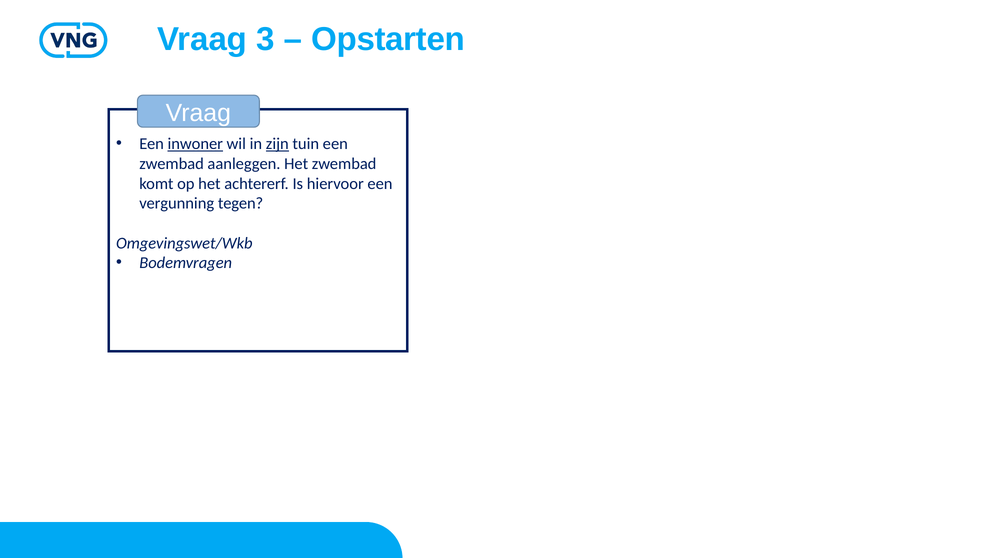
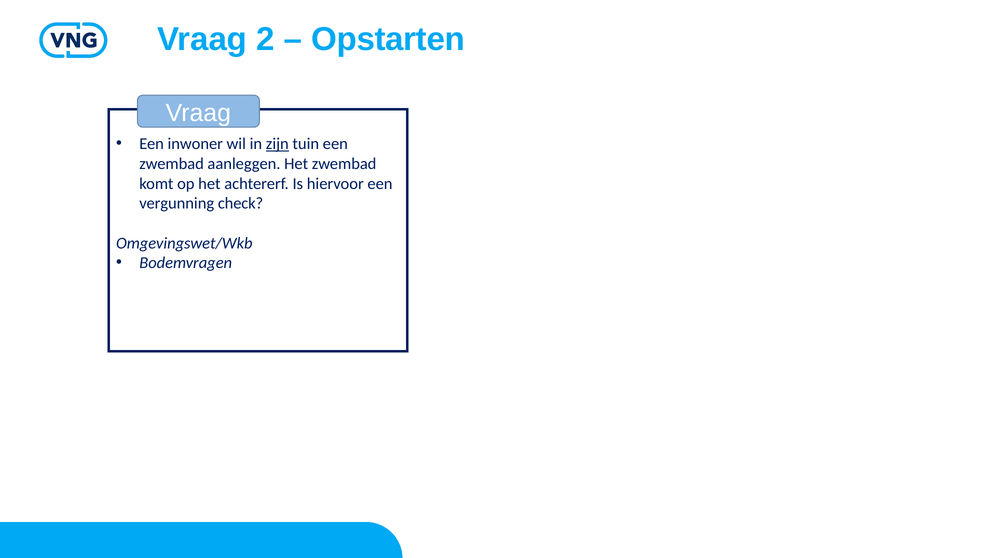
3: 3 -> 2 (266, 40)
inwoner underline: present -> none (195, 144)
tegen: tegen -> check (241, 204)
